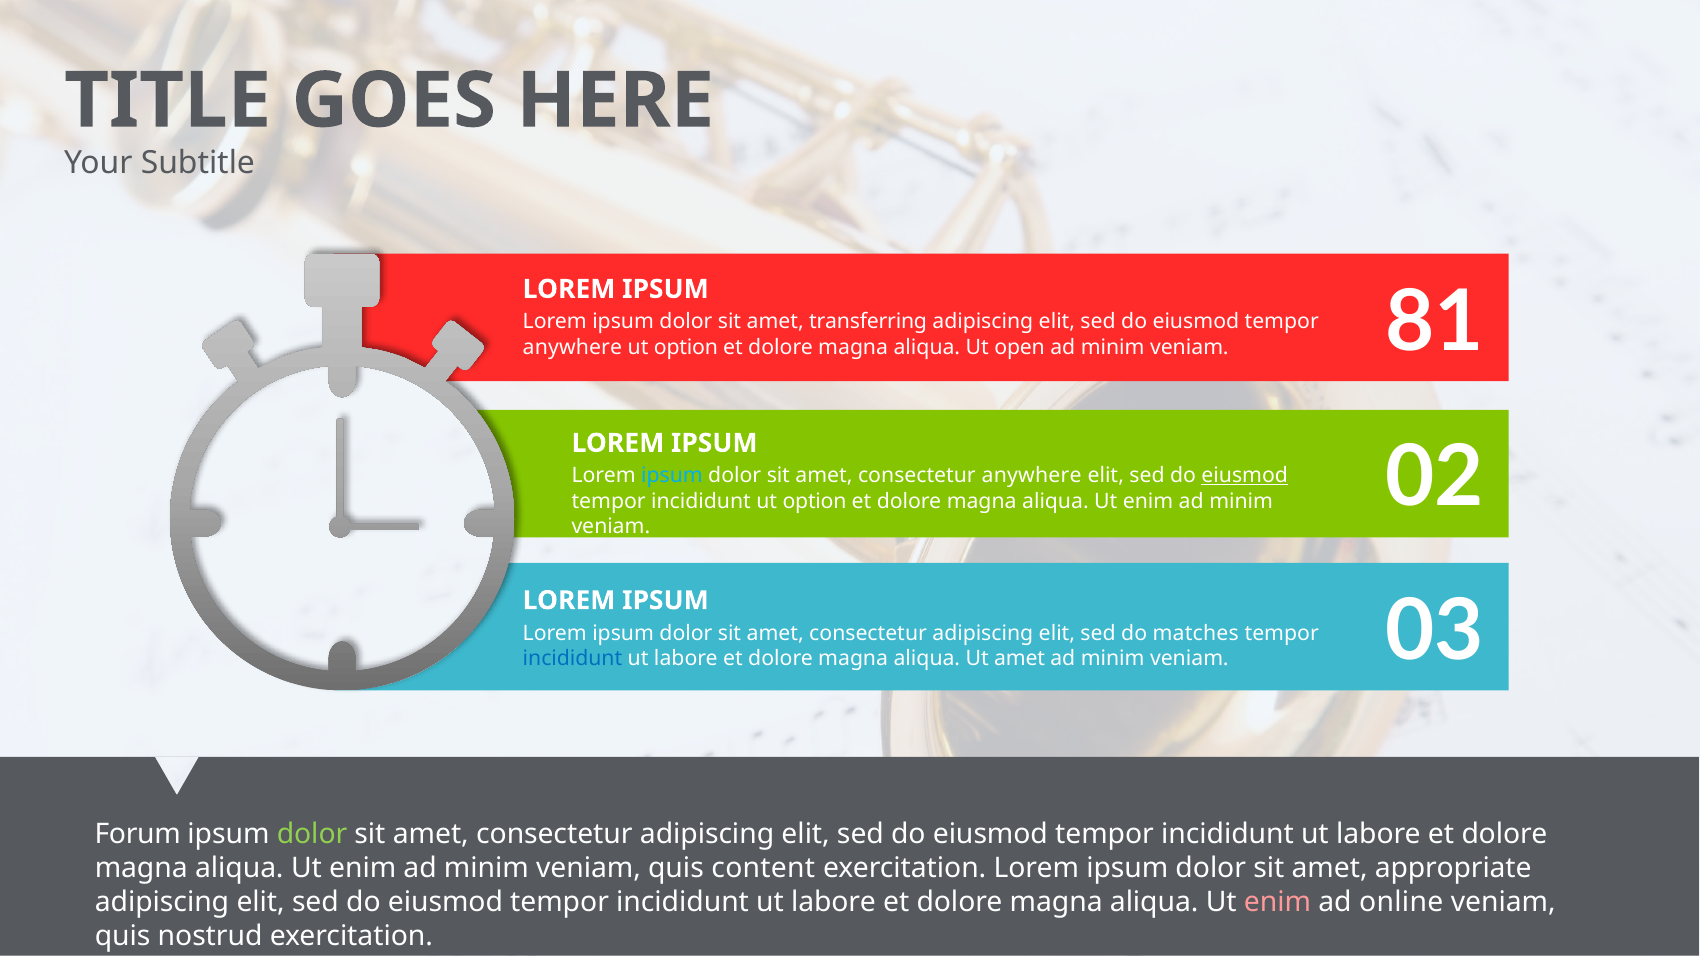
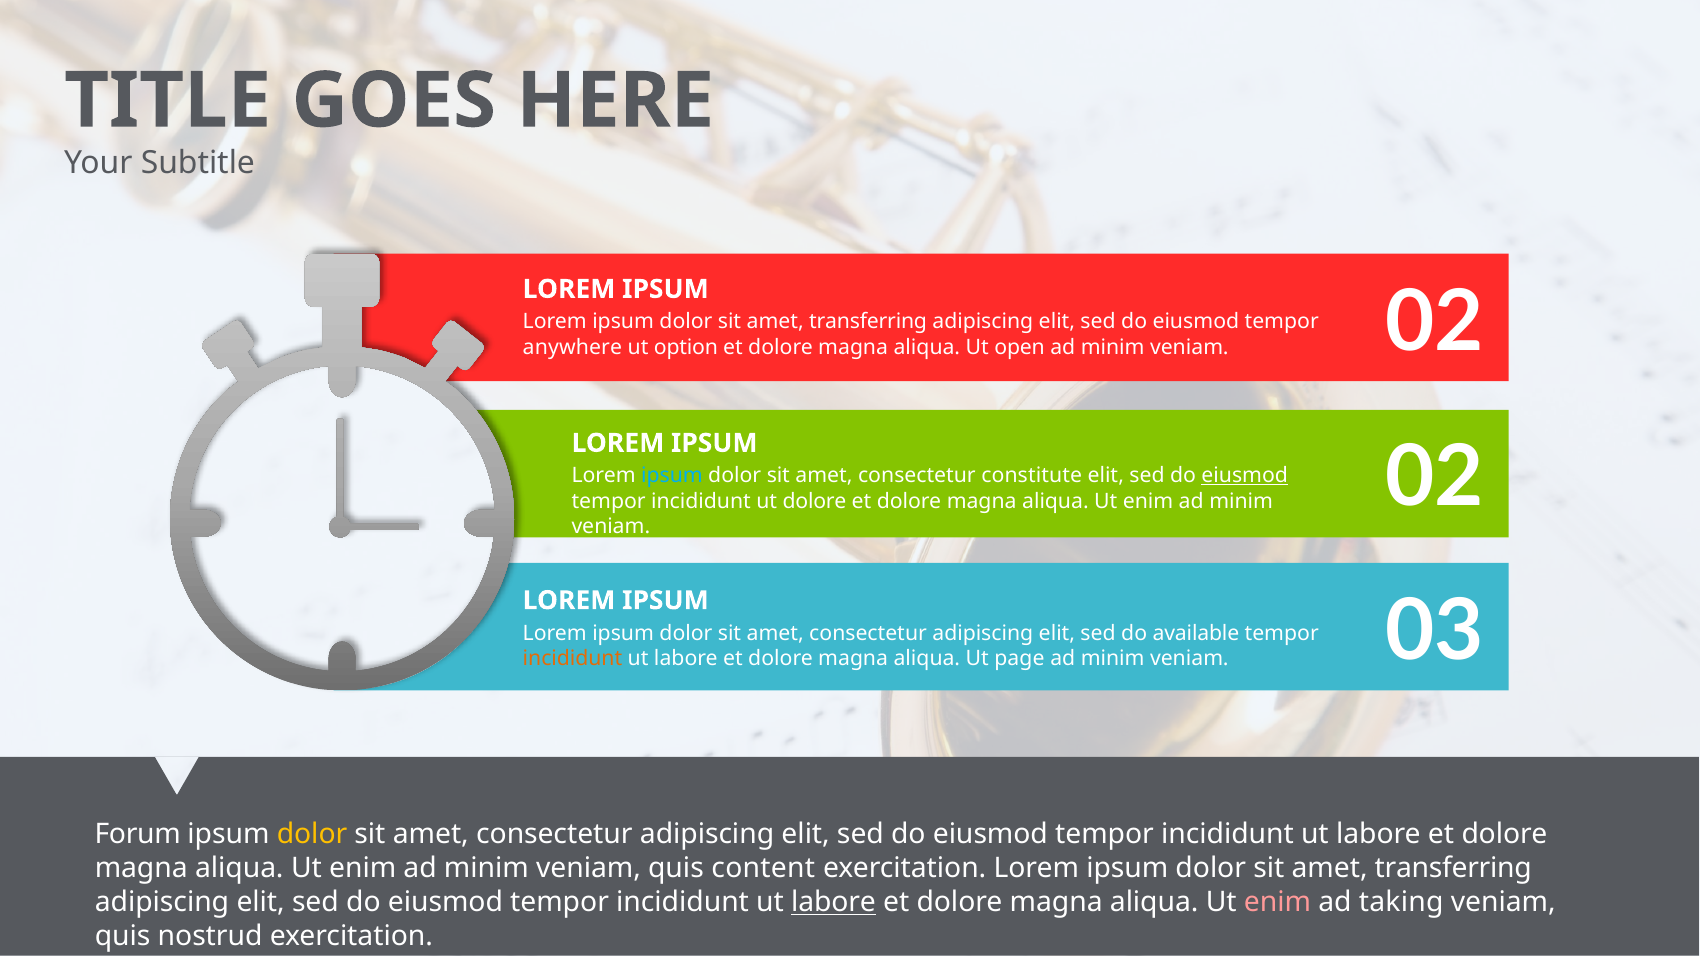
veniam 81: 81 -> 02 (1435, 323)
consectetur anywhere: anywhere -> constitute (1032, 476)
incididunt ut option: option -> dolore (815, 501)
matches: matches -> available (1196, 633)
incididunt colour: blue -> orange (572, 659)
Ut amet: amet -> page (1019, 659)
dolor colour: light green -> yellow (312, 835)
appropriate: appropriate -> transferring (1453, 869)
labore underline: none -> present (833, 903)
online: online -> taking (1401, 903)
